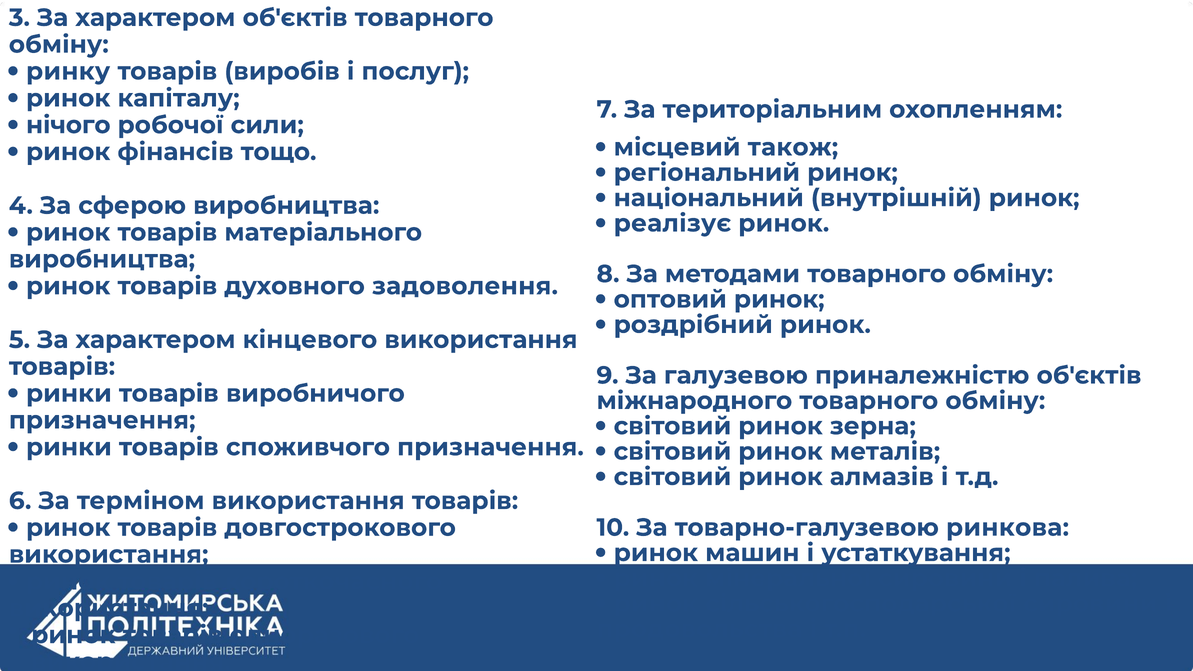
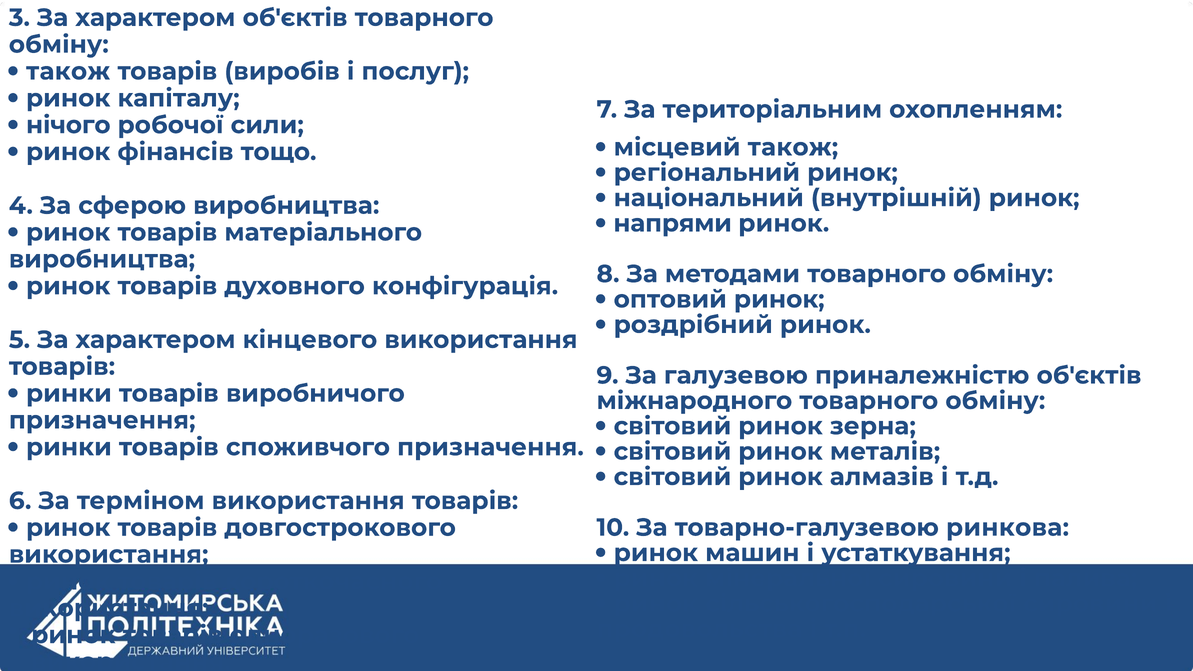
ринку: ринку -> також (68, 71)
реалізує: реалізує -> напрями (673, 223)
задоволення: задоволення -> конфігурація (465, 286)
